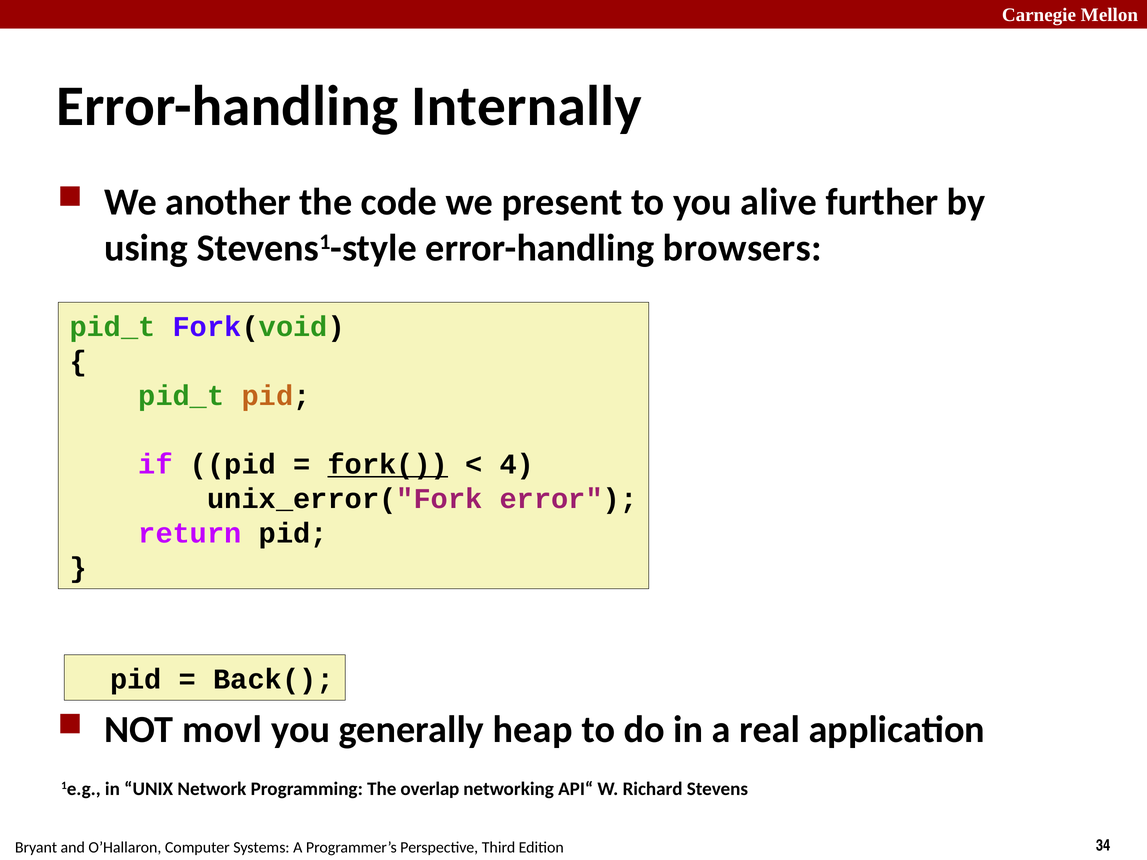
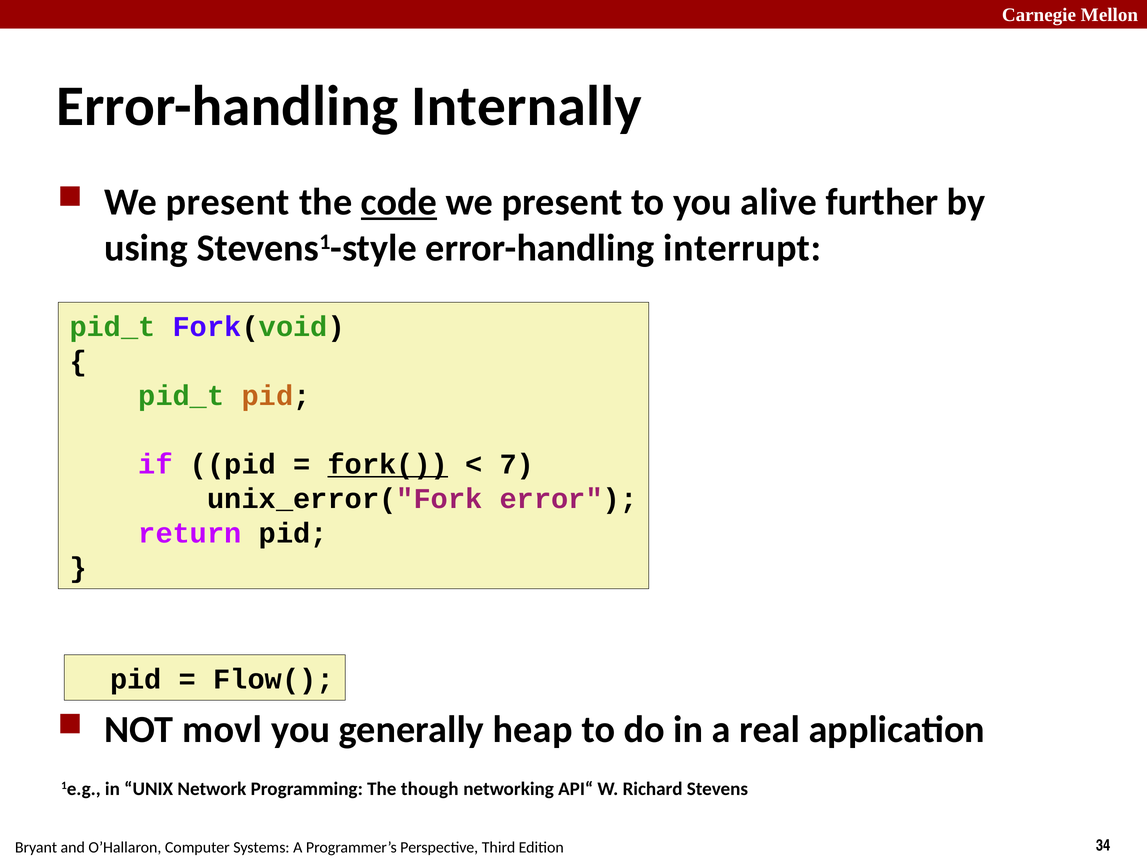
another: another -> present (228, 202)
code underline: none -> present (399, 202)
browsers: browsers -> interrupt (742, 248)
4: 4 -> 7 (517, 465)
Back(: Back( -> Flow( (273, 680)
overlap: overlap -> though (430, 789)
